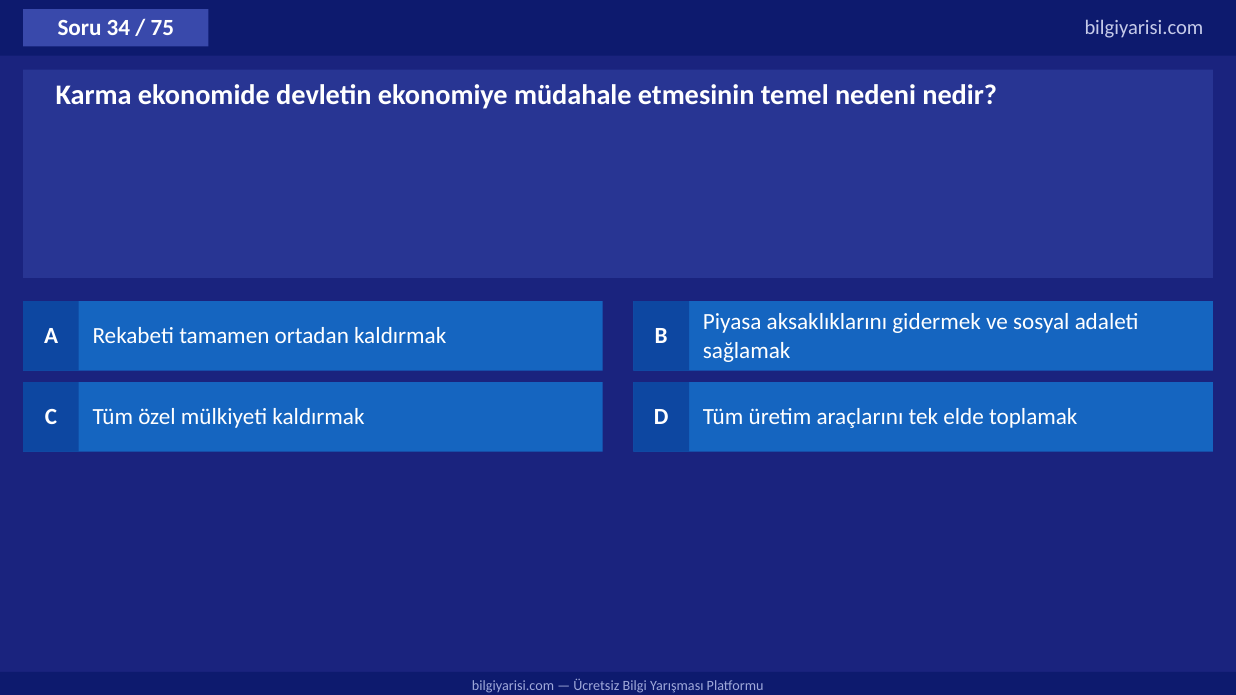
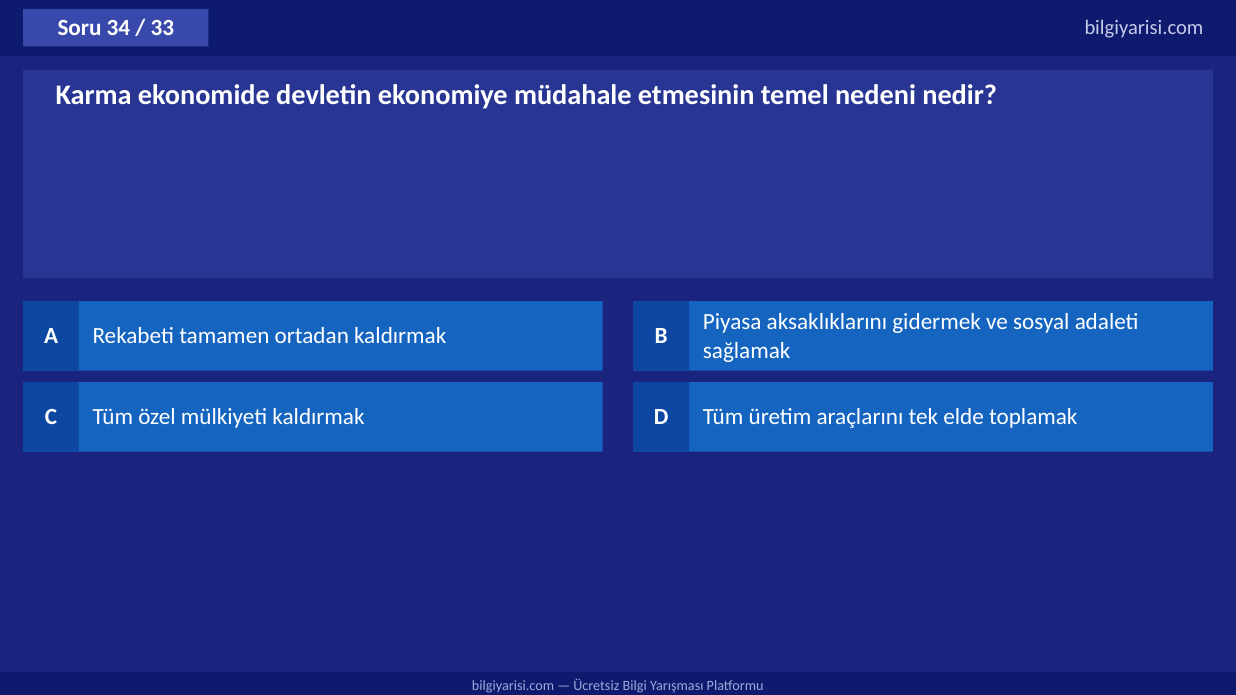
75: 75 -> 33 (162, 28)
